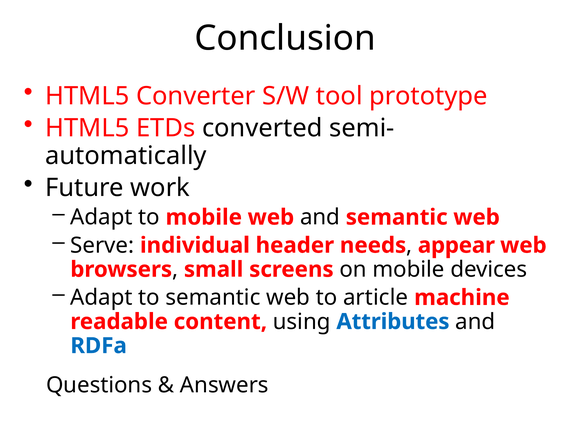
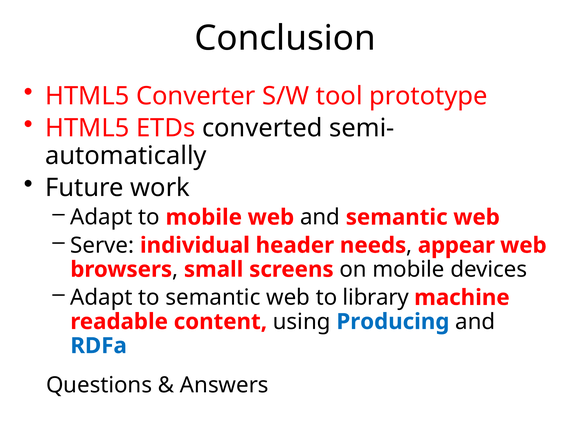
article: article -> library (376, 298)
Attributes: Attributes -> Producing (393, 322)
